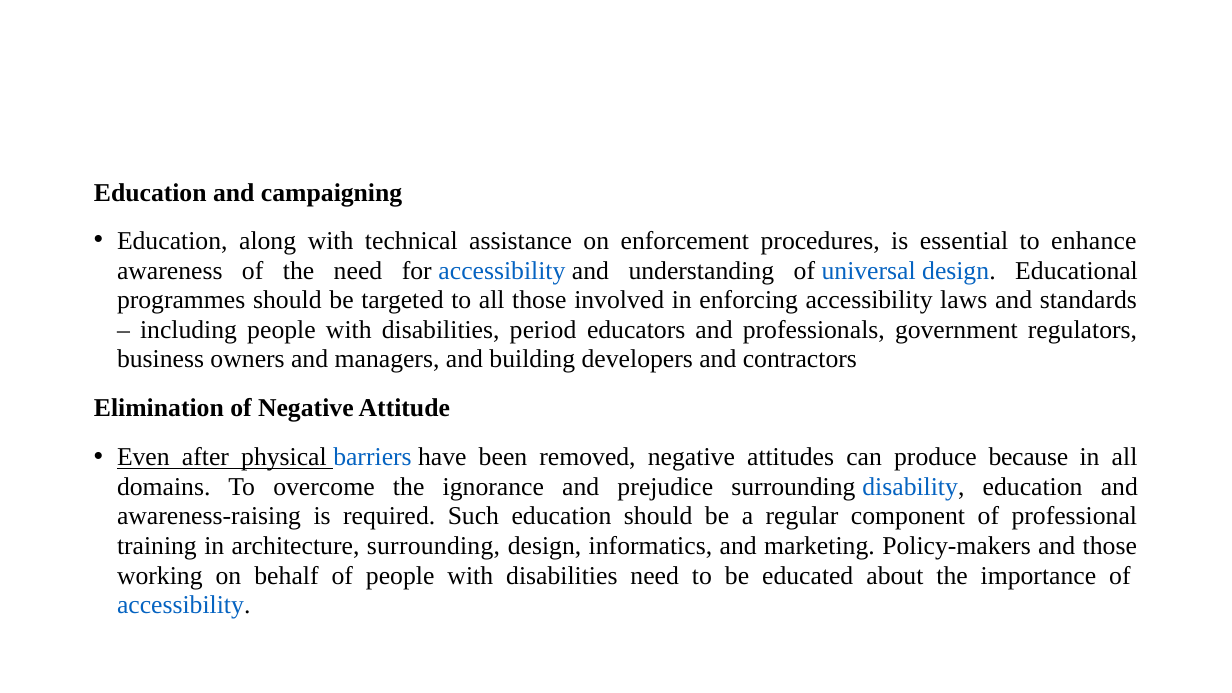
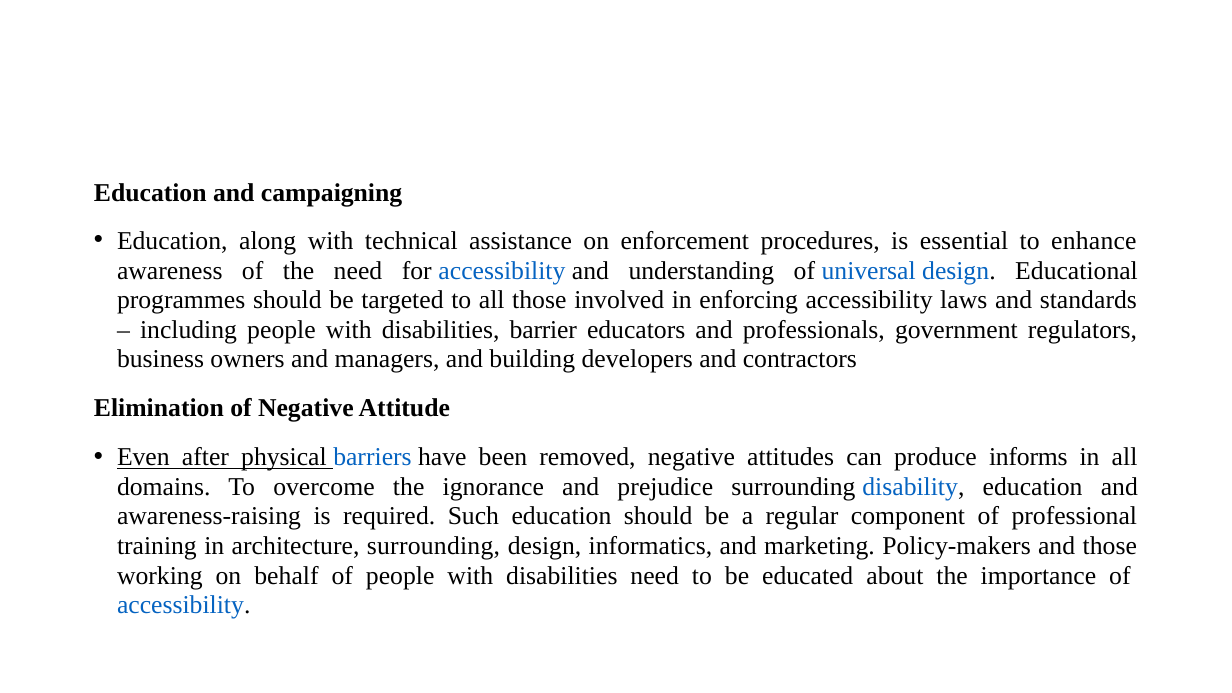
period: period -> barrier (543, 330)
because: because -> informs (1028, 457)
